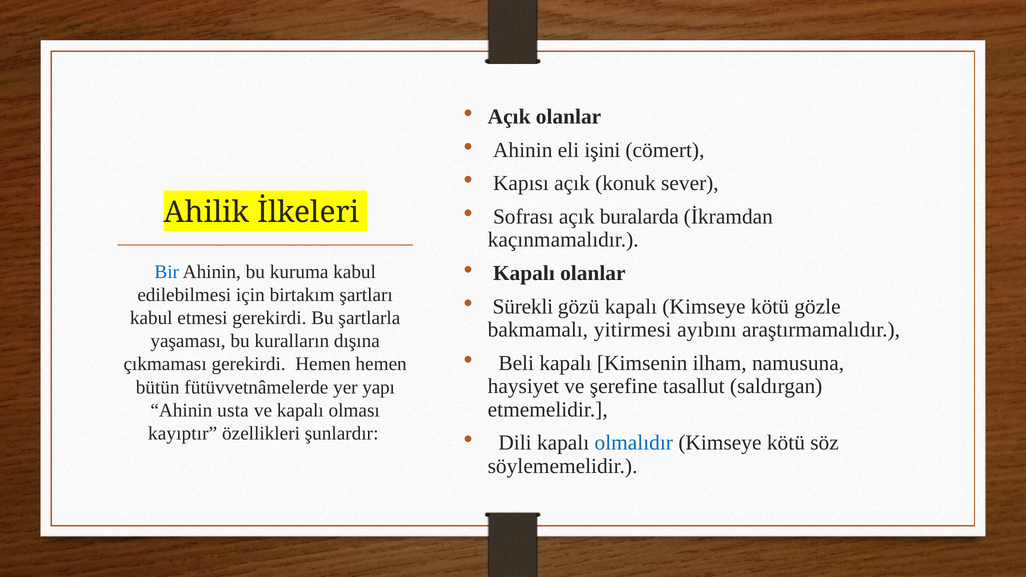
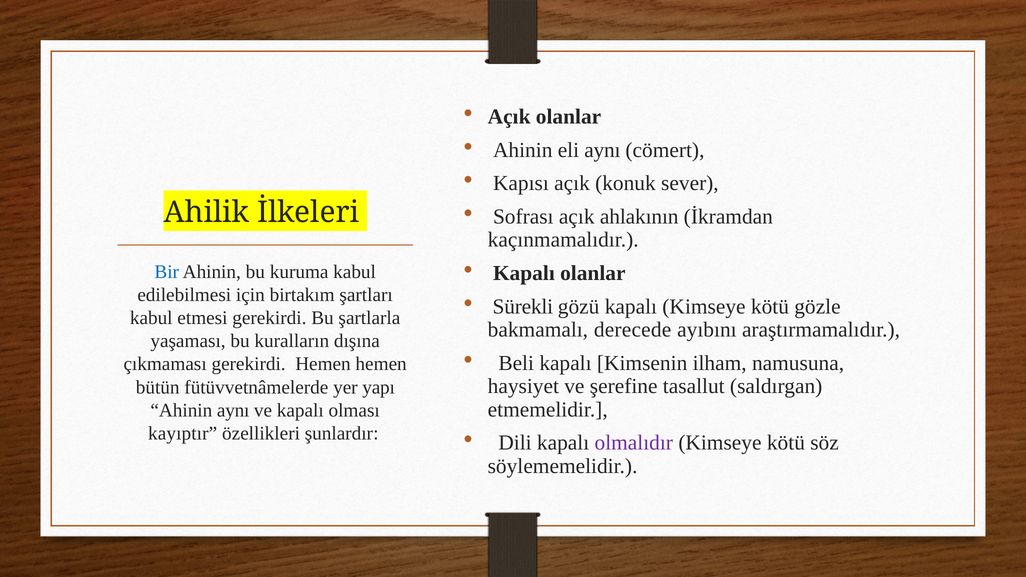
eli işini: işini -> aynı (602, 150)
buralarda: buralarda -> ahlakının (639, 217)
yitirmesi: yitirmesi -> derecede (633, 330)
Ahinin usta: usta -> aynı (233, 410)
olmalıdır colour: blue -> purple (634, 443)
